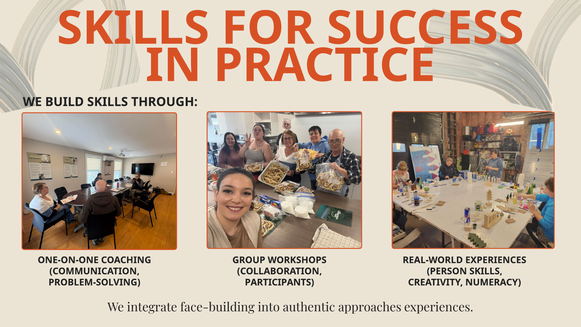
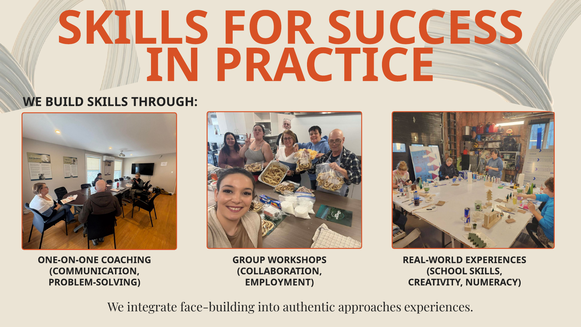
PERSON: PERSON -> SCHOOL (447, 271)
PARTICIPANTS: PARTICIPANTS -> EMPLOYMENT (279, 282)
